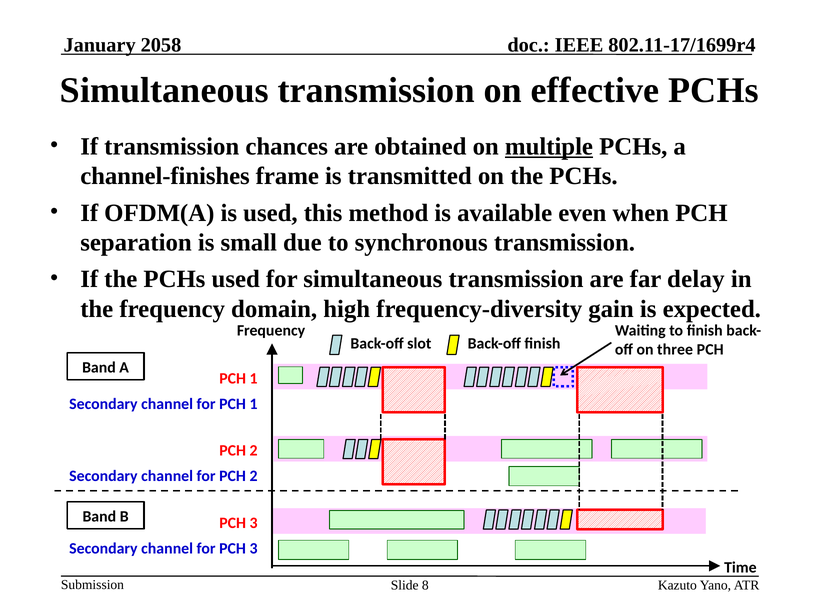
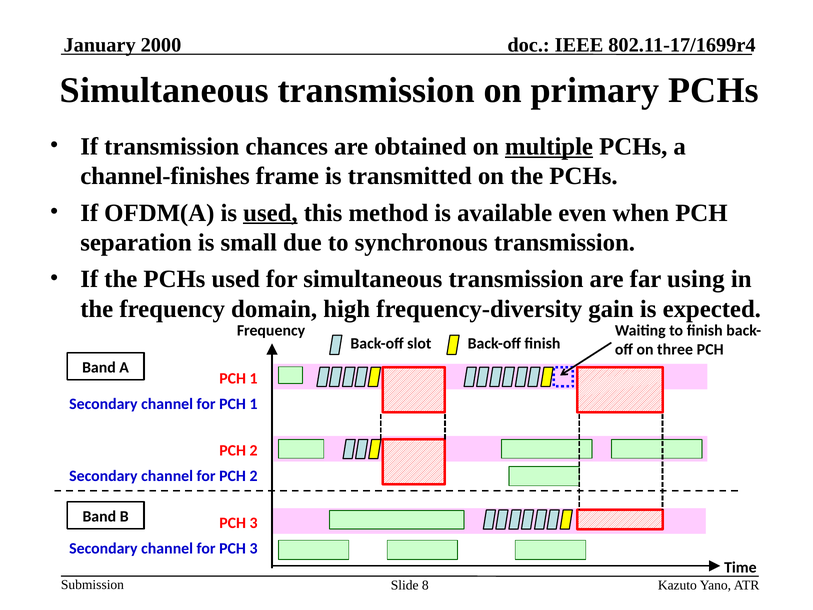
2058: 2058 -> 2000 (161, 45)
effective: effective -> primary (595, 90)
used underline: none -> present (270, 213)
delay: delay -> using (696, 279)
